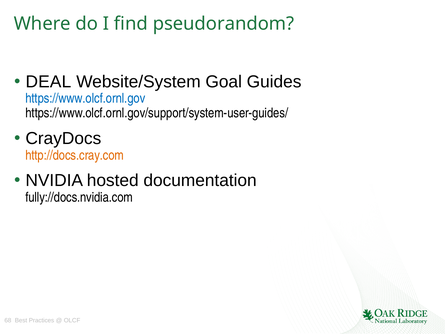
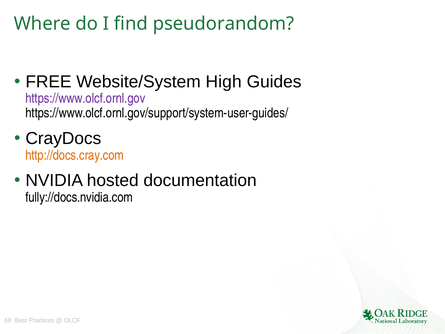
DEAL: DEAL -> FREE (48, 82)
Goal: Goal -> High (224, 82)
https://www.olcf.ornl.gov colour: blue -> purple (85, 98)
